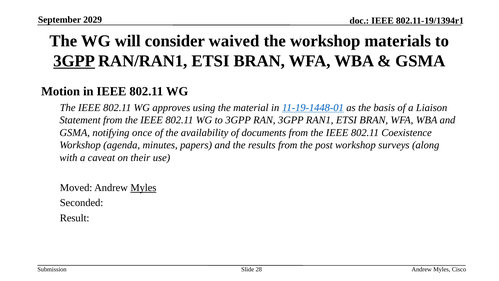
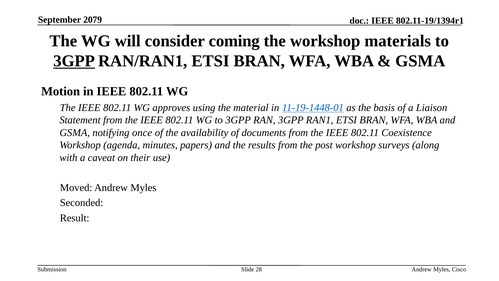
2029: 2029 -> 2079 (93, 20)
waived: waived -> coming (234, 41)
Myles underline: present -> none (143, 188)
